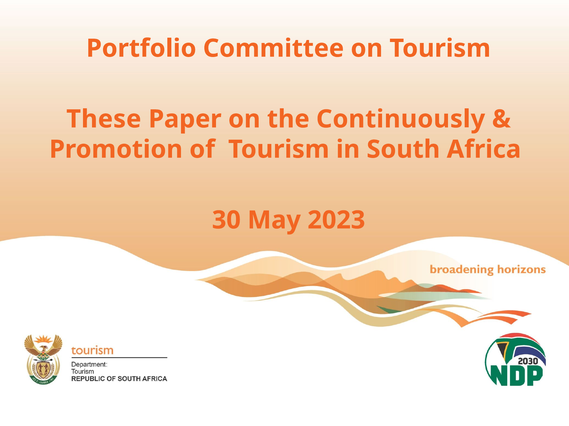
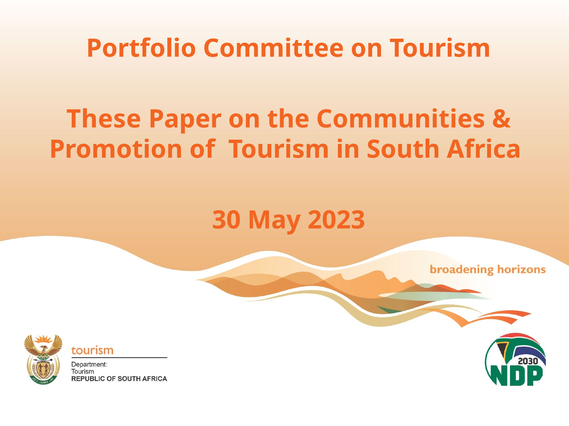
Continuously: Continuously -> Communities (401, 119)
